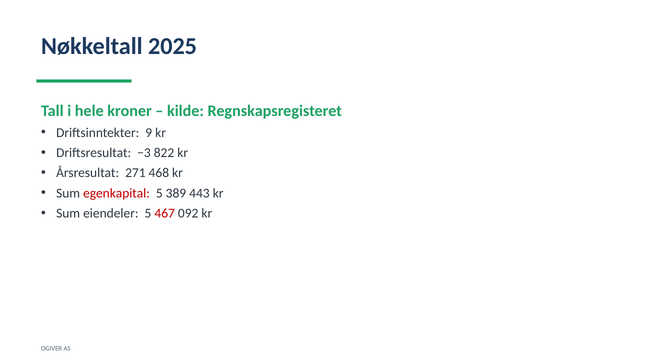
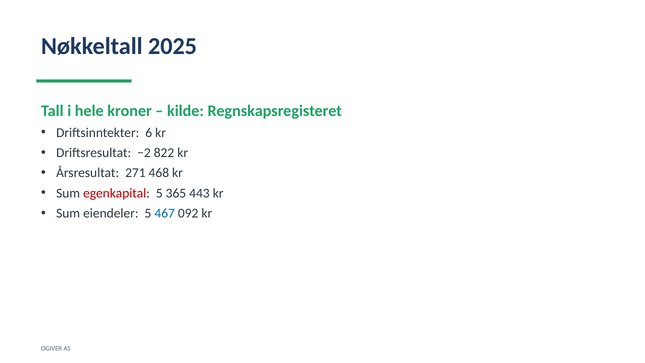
9: 9 -> 6 (149, 133)
−3: −3 -> −2 (144, 153)
389: 389 -> 365 (176, 193)
467 colour: red -> blue (165, 213)
